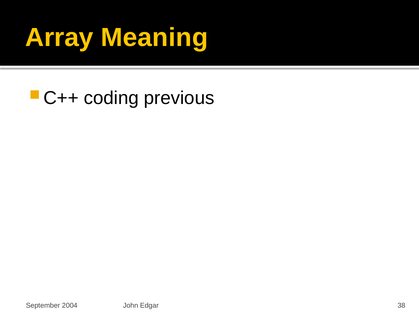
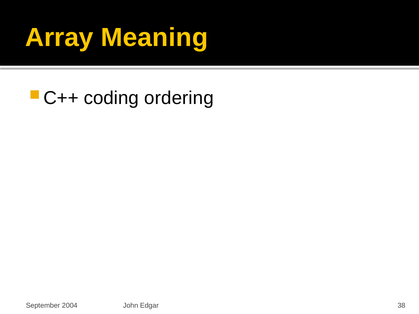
previous: previous -> ordering (179, 98)
